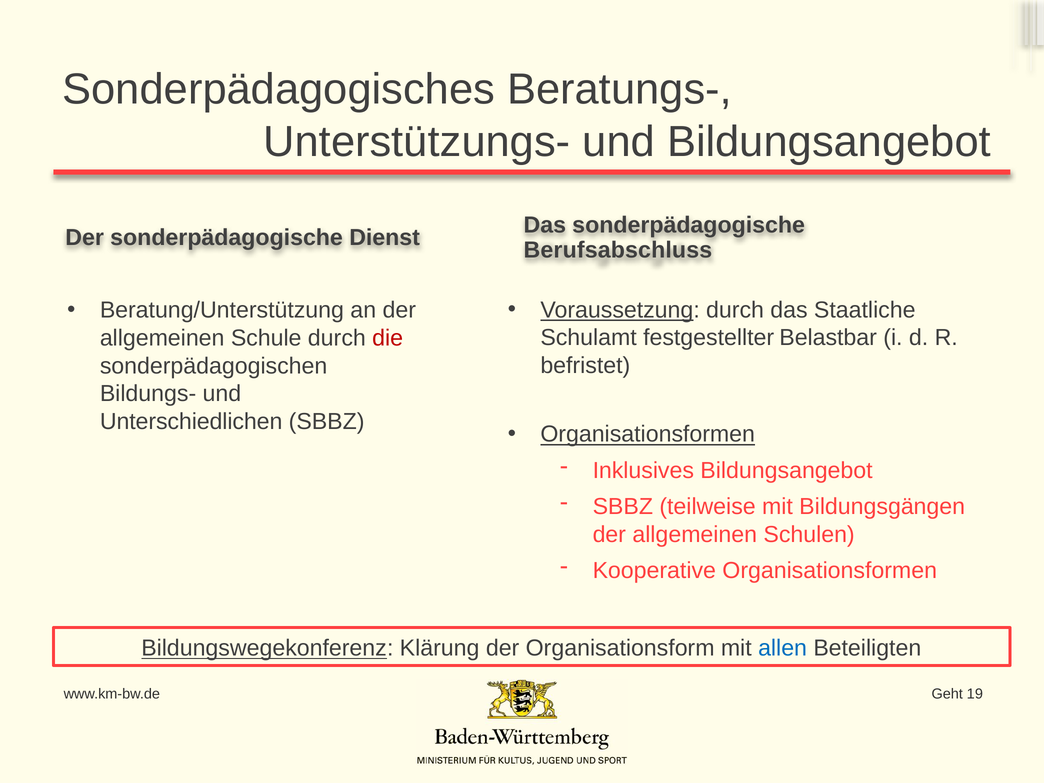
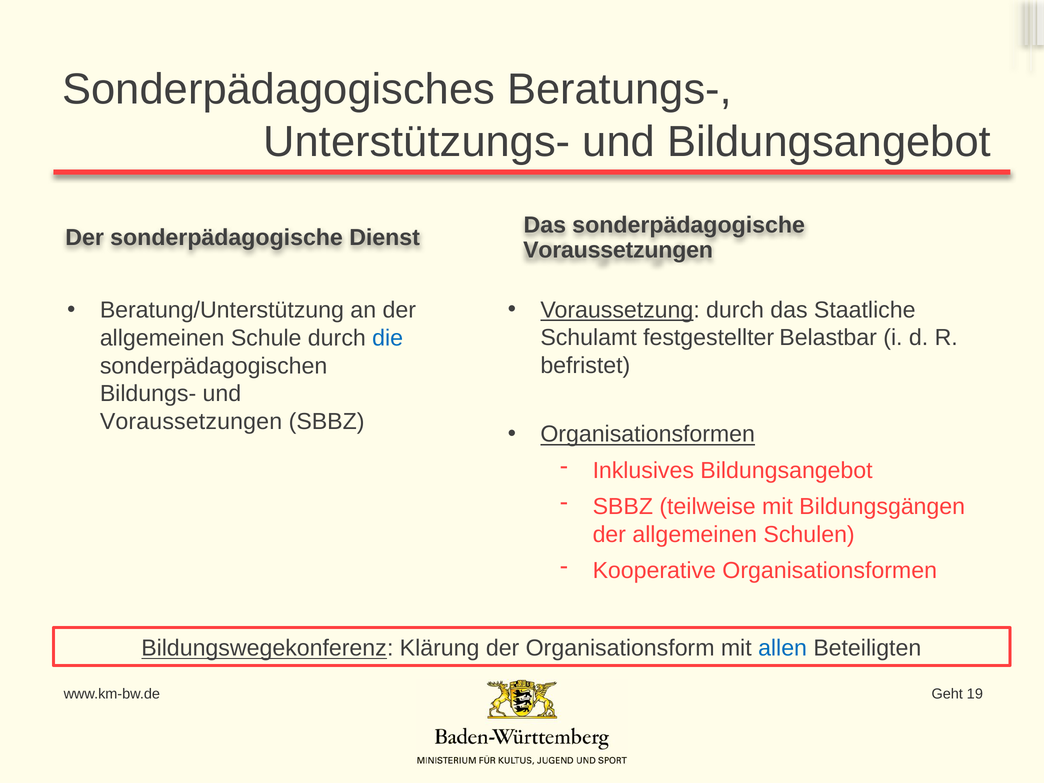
Berufsabschluss: Berufsabschluss -> Voraussetzungen (618, 250)
die colour: red -> blue (388, 338)
Unterschiedlichen: Unterschiedlichen -> Voraussetzungen (191, 422)
